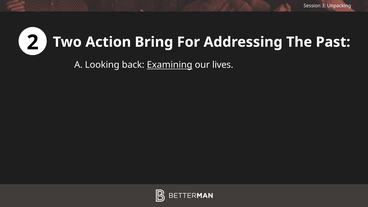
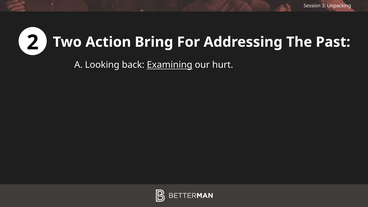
lives: lives -> hurt (223, 65)
